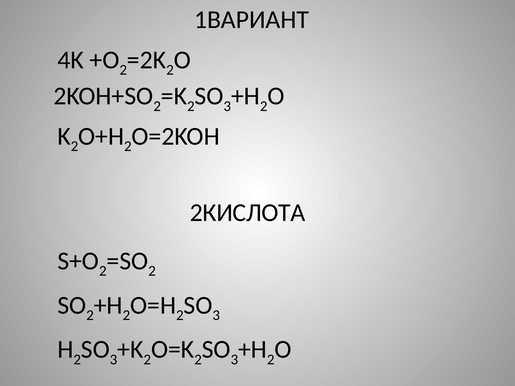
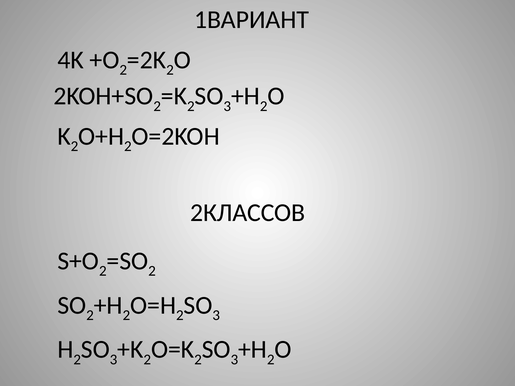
2КИСЛОТА: 2КИСЛОТА -> 2КЛАССОВ (248, 213)
